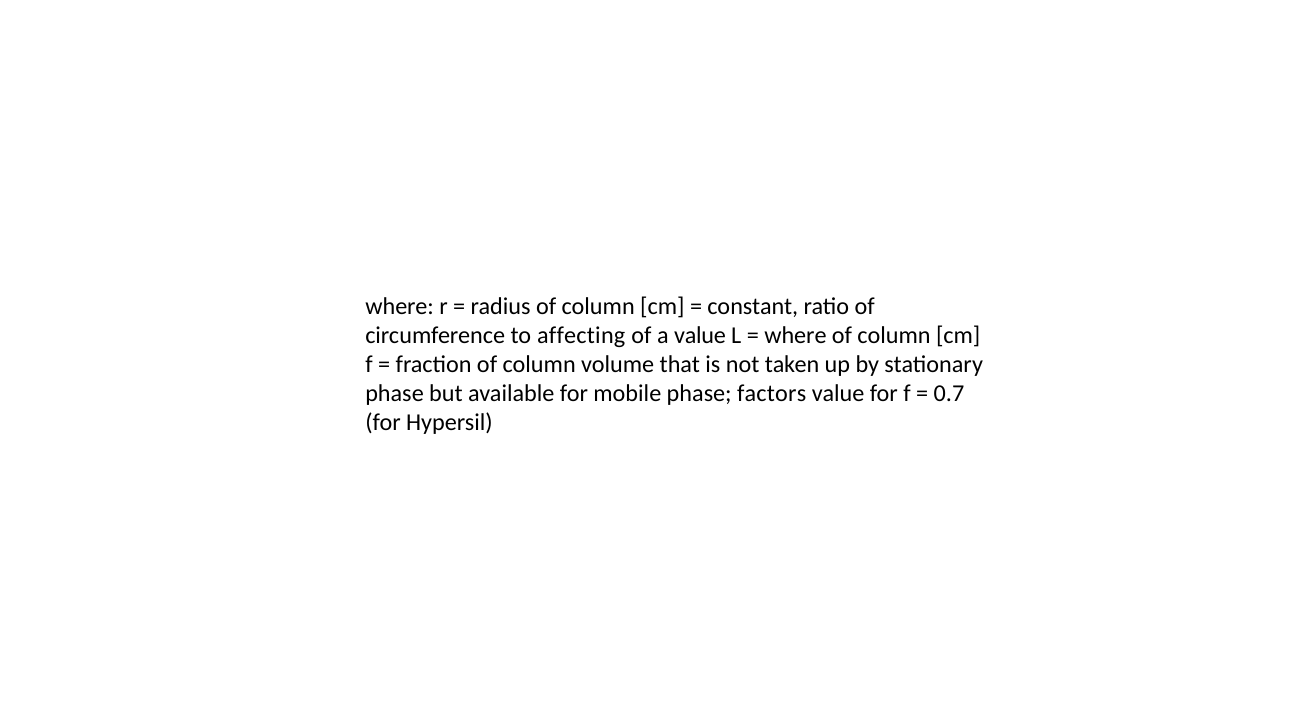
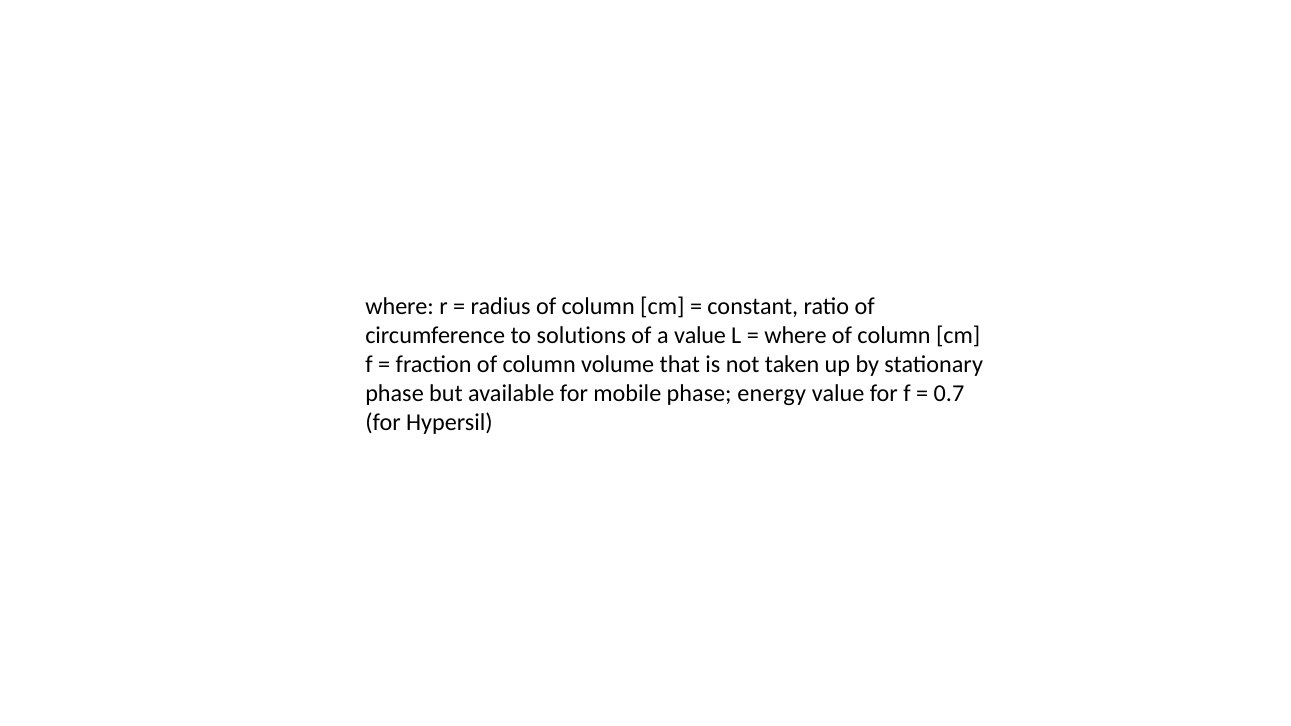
affecting: affecting -> solutions (581, 336)
factors: factors -> energy (772, 394)
